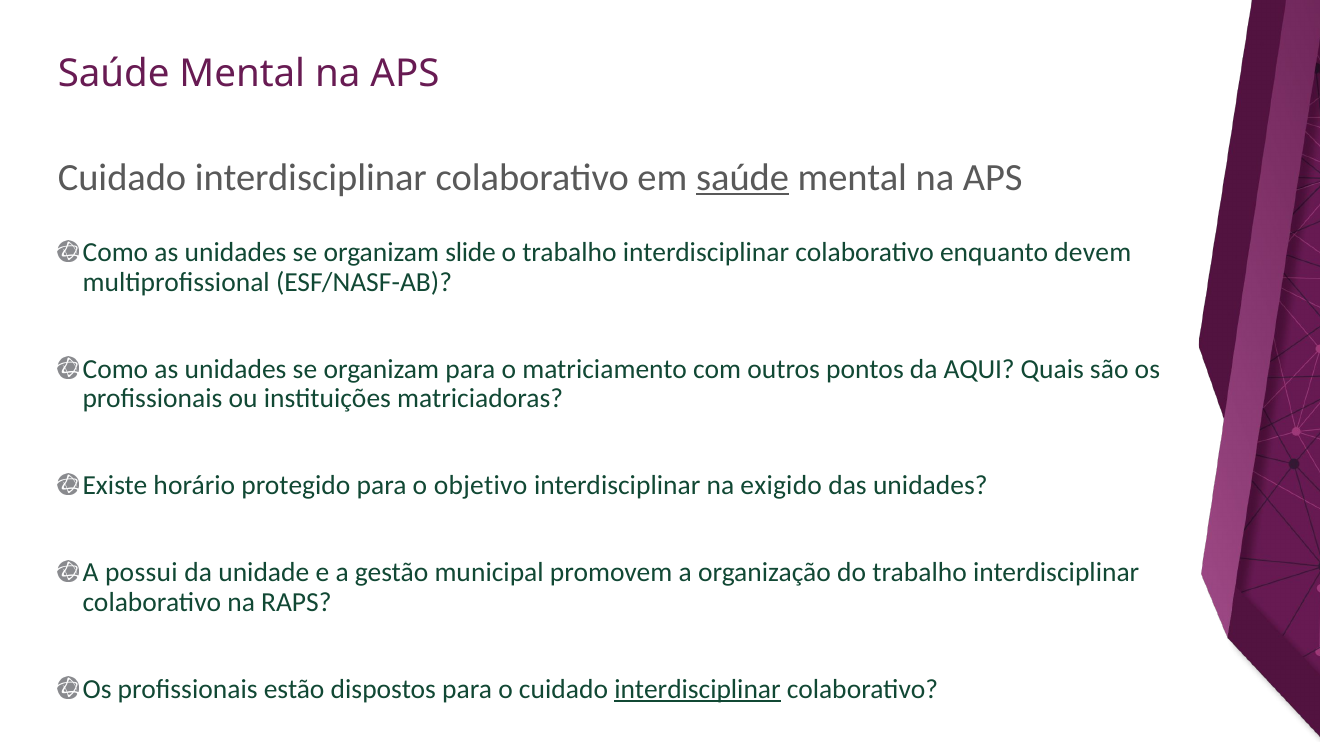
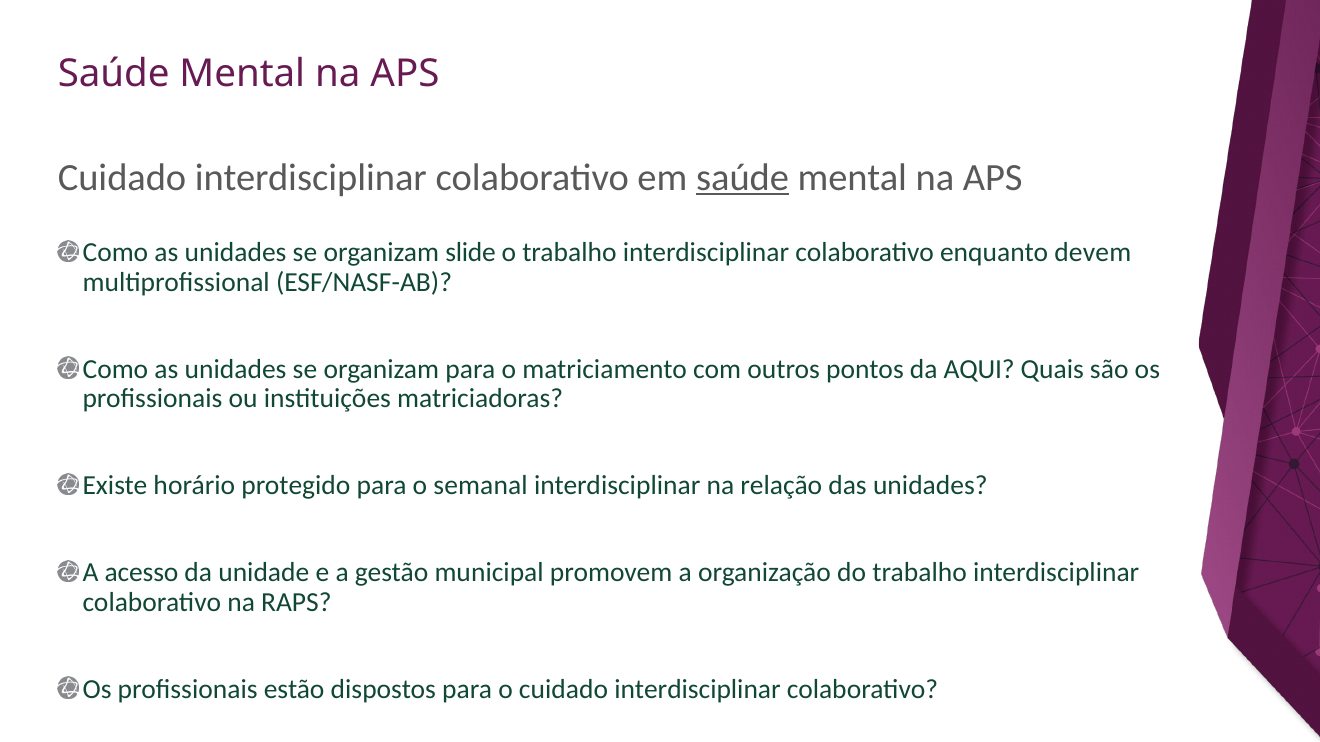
objetivo: objetivo -> semanal (481, 486)
exigido: exigido -> relação (781, 486)
possui: possui -> acesso (142, 573)
interdisciplinar underline: present -> none (697, 689)
